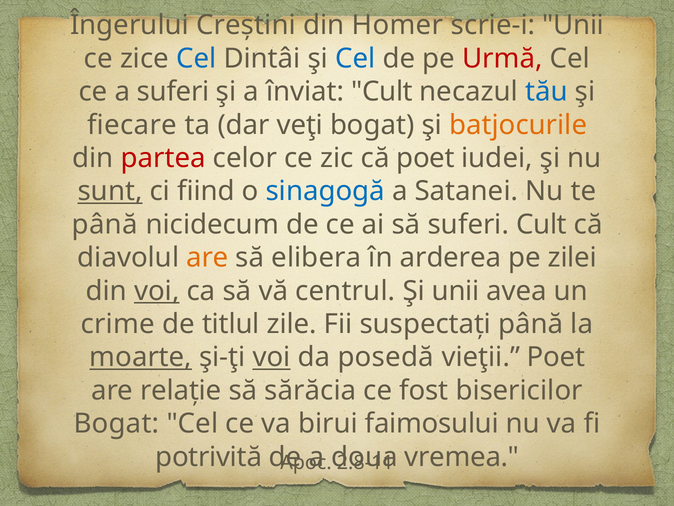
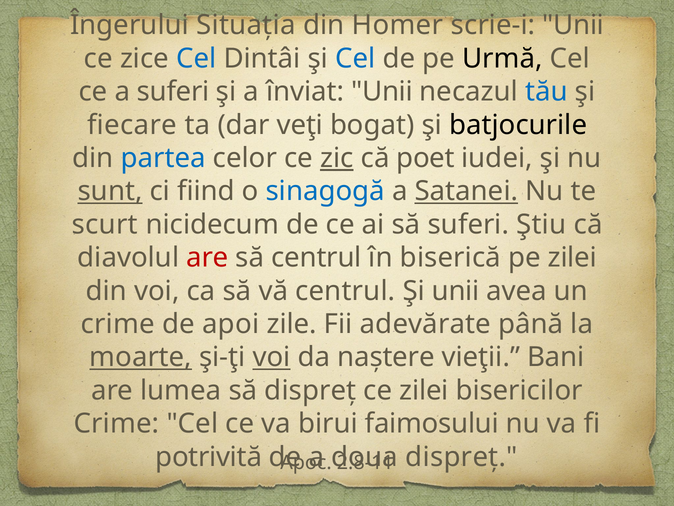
Creștini: Creștini -> Situația (246, 25)
Urmă colour: red -> black (502, 58)
înviat Cult: Cult -> Unii (382, 92)
batjocurile colour: orange -> black (518, 125)
partea colour: red -> blue (163, 158)
zic underline: none -> present (337, 158)
Satanei underline: none -> present (466, 191)
până: până -> scurt (105, 224)
suferi Cult: Cult -> Ştiu (541, 224)
are colour: orange -> red (207, 257)
să elibera: elibera -> centrul (316, 257)
arderea: arderea -> biserică (450, 257)
voi underline: present -> none (157, 291)
titlul: titlul -> apoi (231, 324)
suspectați: suspectați -> adevărate (425, 324)
posedă: posedă -> naștere (386, 357)
vieţii Poet: Poet -> Bani (556, 357)
relație: relație -> lumea (181, 390)
să sărăcia: sărăcia -> dispreț (310, 390)
ce fost: fost -> zilei (424, 390)
Bogat: Bogat -> Crime (116, 423)
vremea: vremea -> dispreț (462, 456)
